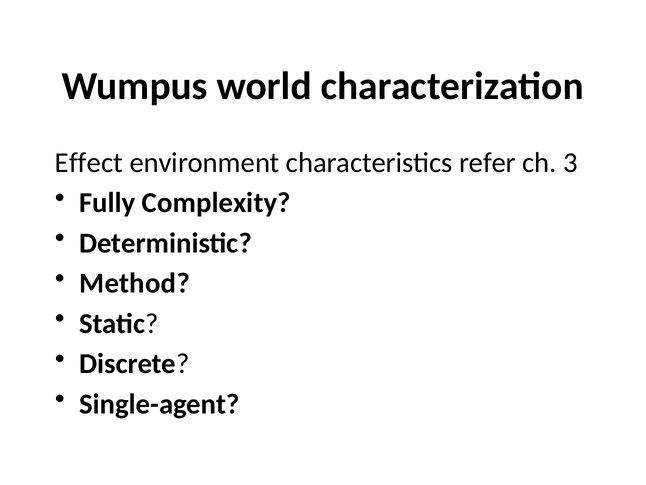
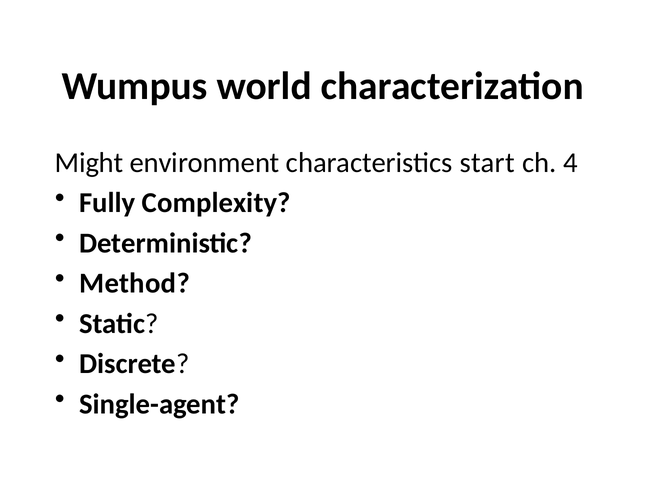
Effect: Effect -> Might (89, 162)
refer: refer -> start (487, 162)
3: 3 -> 4 (570, 162)
